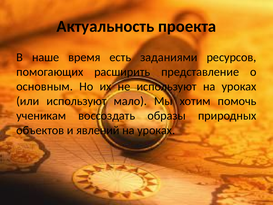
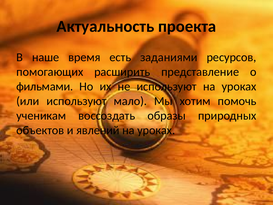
основным: основным -> фильмами (45, 86)
